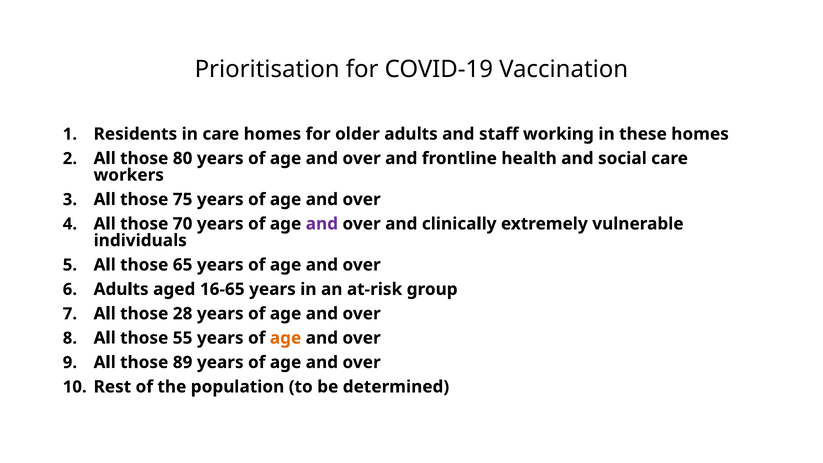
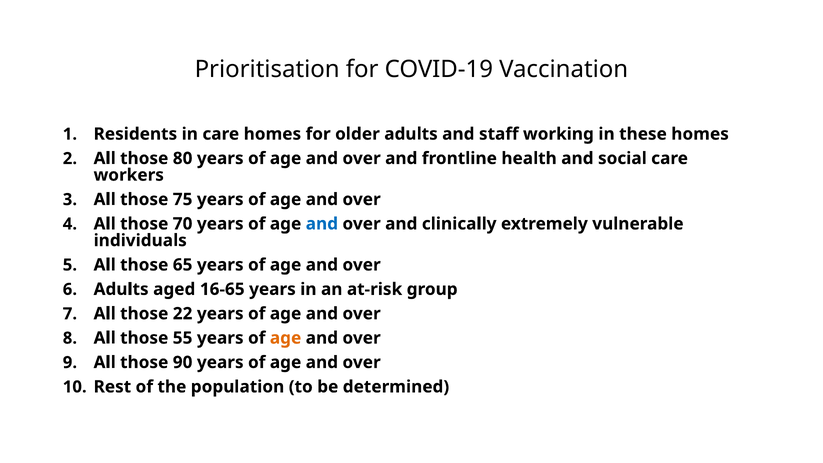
and colour: purple -> blue (322, 224)
28: 28 -> 22 (183, 314)
89: 89 -> 90 (183, 362)
